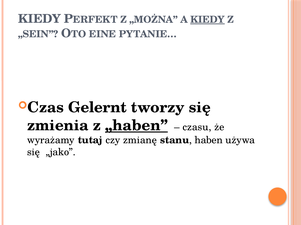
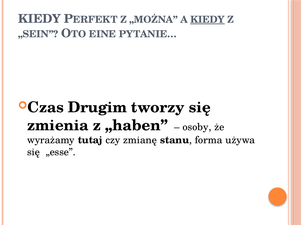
Gelernt: Gelernt -> Drugim (97, 108)
„haben underline: present -> none (137, 126)
czasu: czasu -> osoby (197, 128)
haben: haben -> forma (209, 141)
„jako: „jako -> „esse (61, 153)
